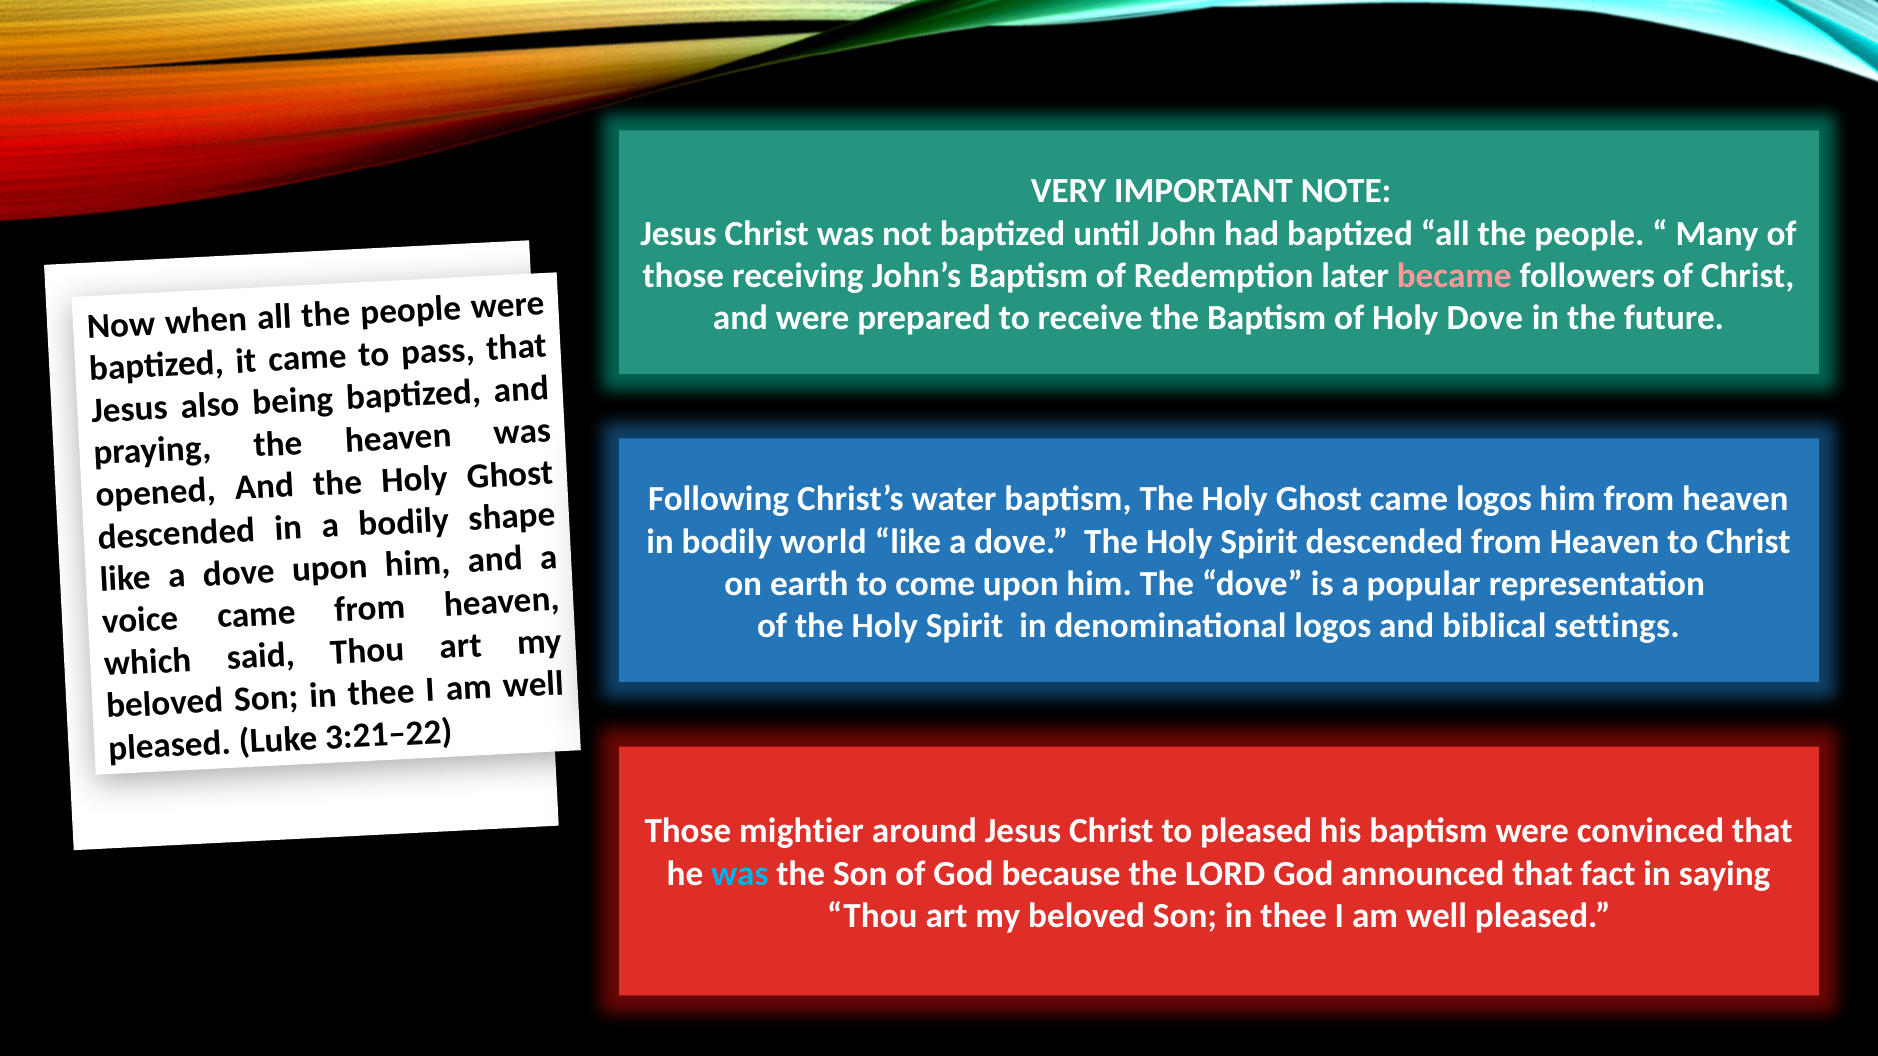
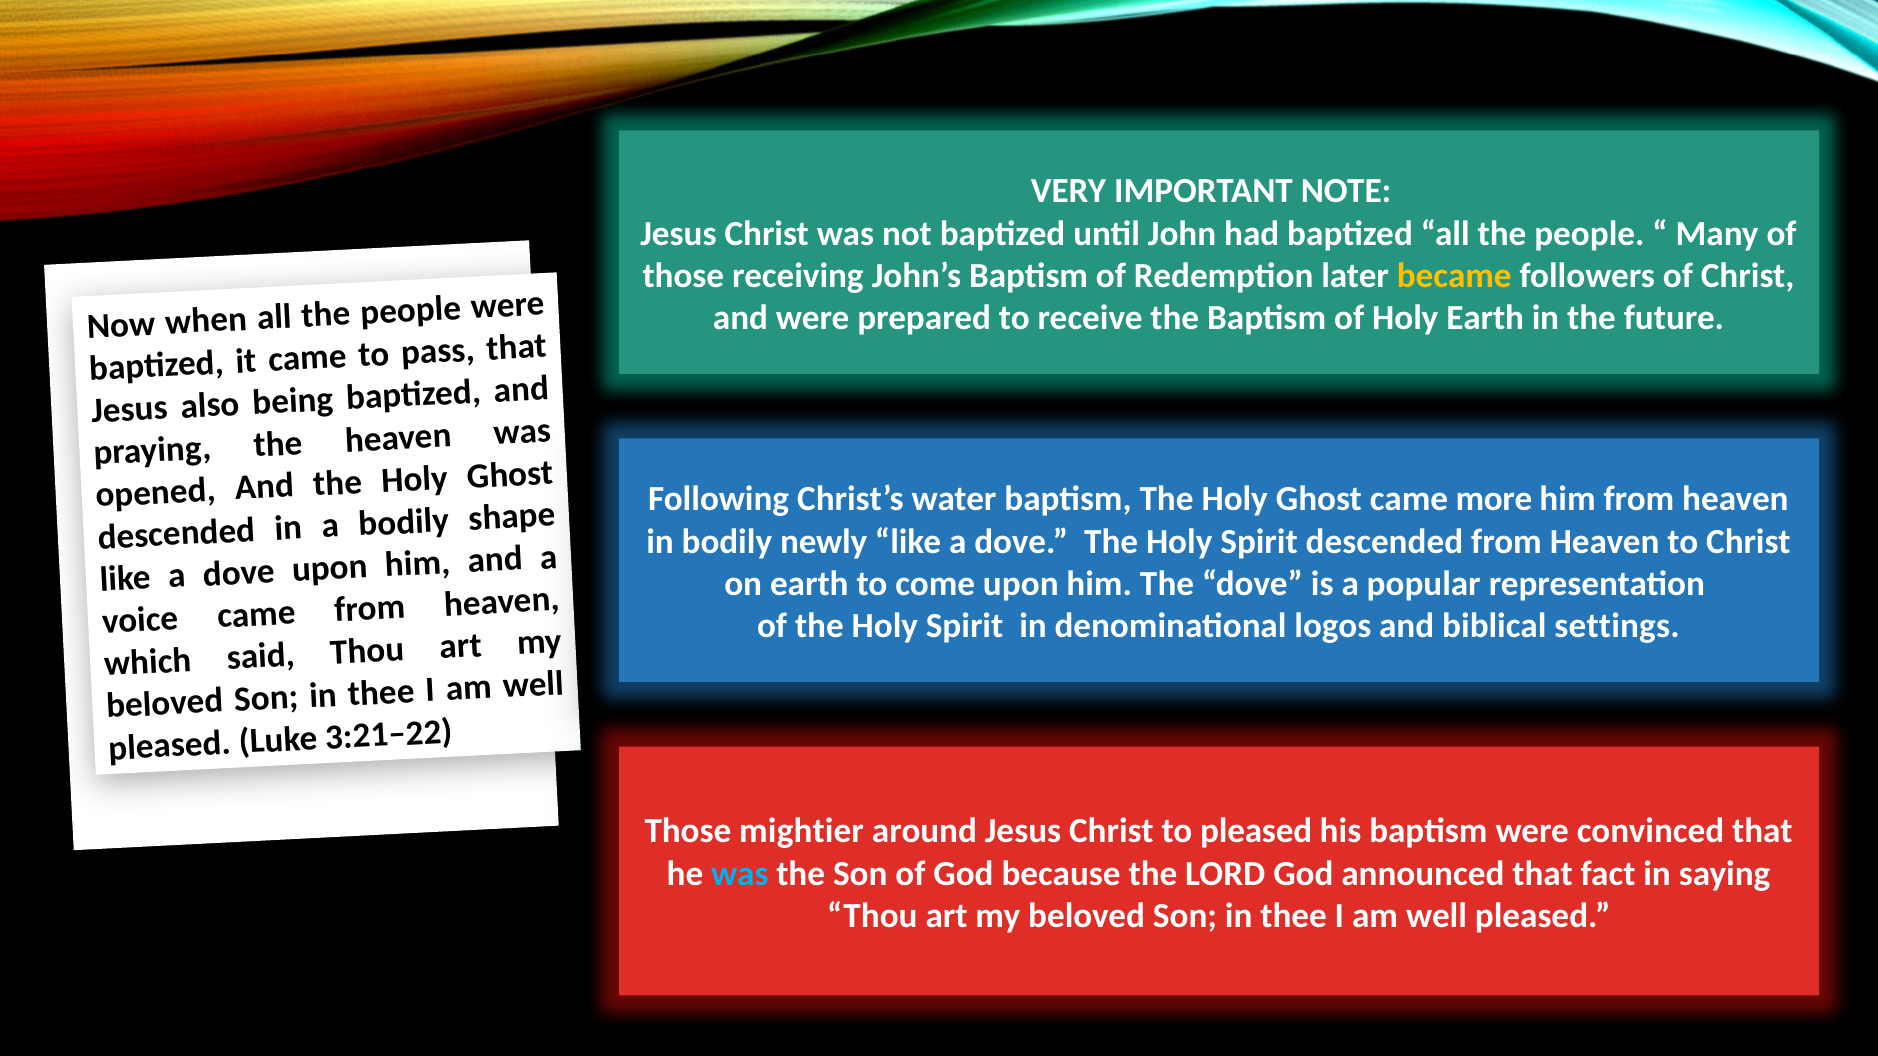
became colour: pink -> yellow (1454, 276)
Holy Dove: Dove -> Earth (1485, 318)
came logos: logos -> more (1494, 499)
world: world -> newly (824, 542)
